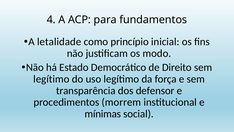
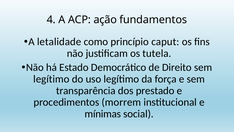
para: para -> ação (105, 20)
inicial: inicial -> caput (165, 42)
modo: modo -> tutela (157, 53)
defensor: defensor -> prestado (155, 90)
